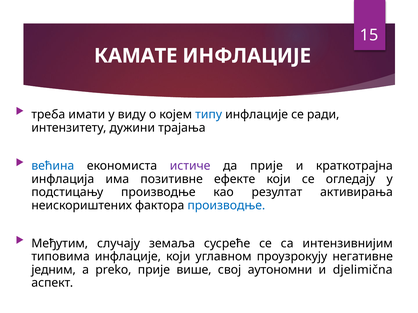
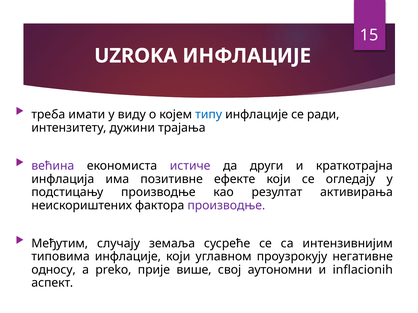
КАМАТЕ: КАМАТЕ -> UZROKA (136, 56)
већина colour: blue -> purple (53, 166)
да прије: прије -> други (267, 166)
производње colour: blue -> purple (226, 206)
једним: једним -> односу (54, 270)
djelimična: djelimična -> inflacionih (363, 270)
